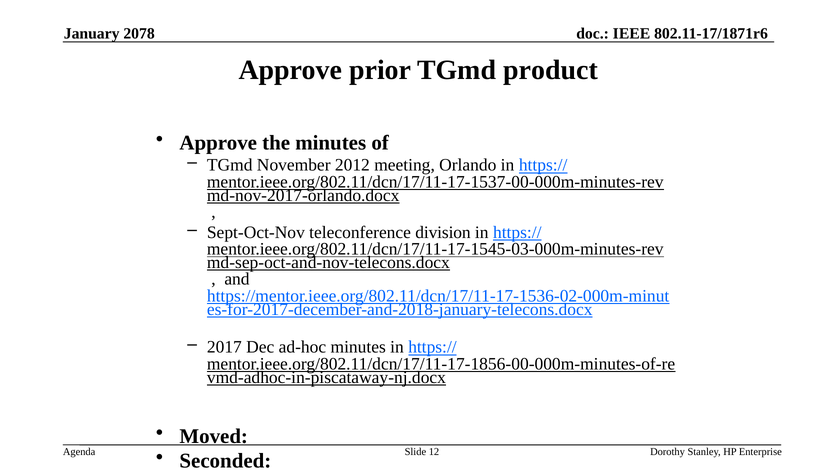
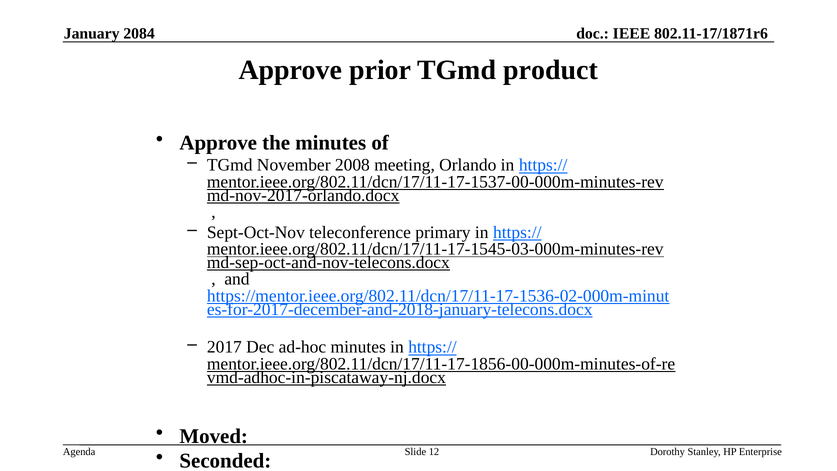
2078: 2078 -> 2084 (139, 33)
2012: 2012 -> 2008 (352, 165)
division: division -> primary (443, 232)
